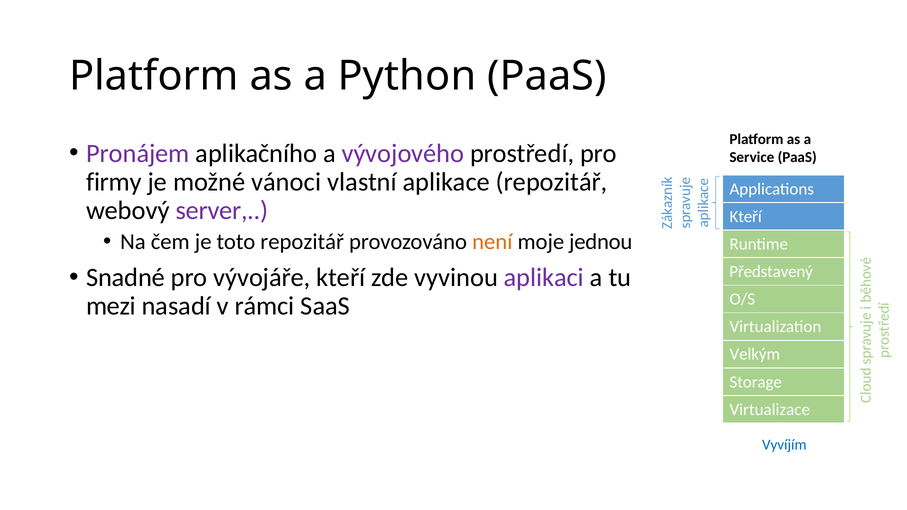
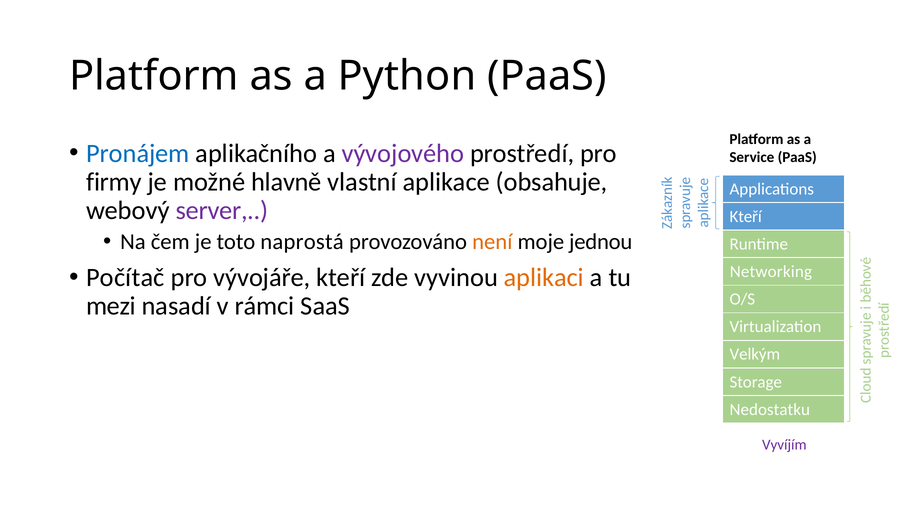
Pronájem colour: purple -> blue (138, 153)
vánoci: vánoci -> hlavně (286, 182)
aplikace repozitář: repozitář -> obsahuje (552, 182)
toto repozitář: repozitář -> naprostá (302, 242)
Snadné: Snadné -> Počítač (125, 278)
aplikaci colour: purple -> orange (544, 278)
Představený: Představený -> Networking (771, 272)
Virtualizace: Virtualizace -> Nedostatku (770, 410)
Vyvíjím colour: blue -> purple (784, 445)
